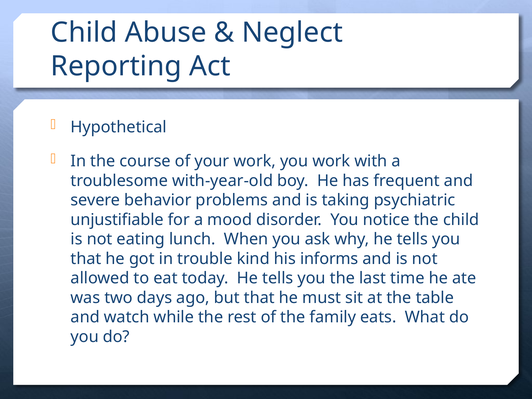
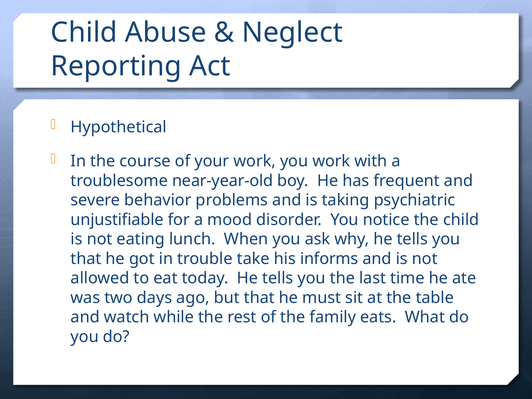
with-year-old: with-year-old -> near-year-old (223, 181)
kind: kind -> take (253, 259)
